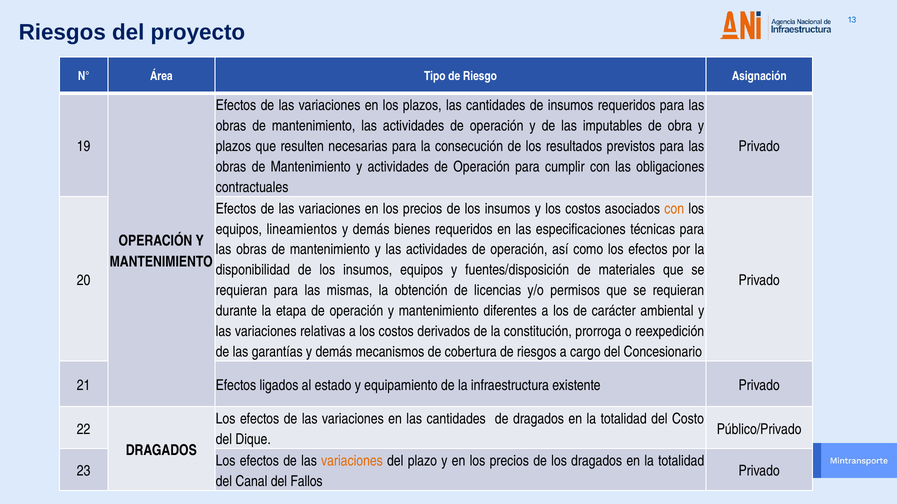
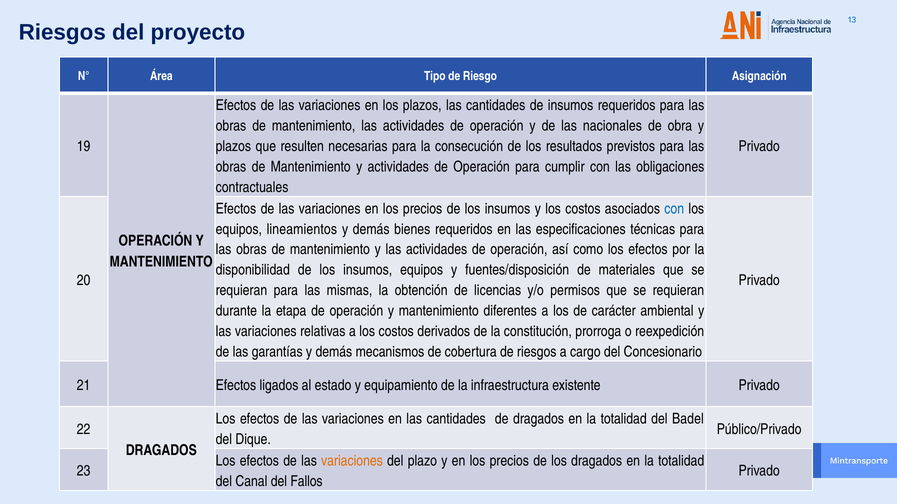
imputables: imputables -> nacionales (612, 126)
con colour: orange -> blue (674, 209)
Costo: Costo -> Badel (688, 419)
